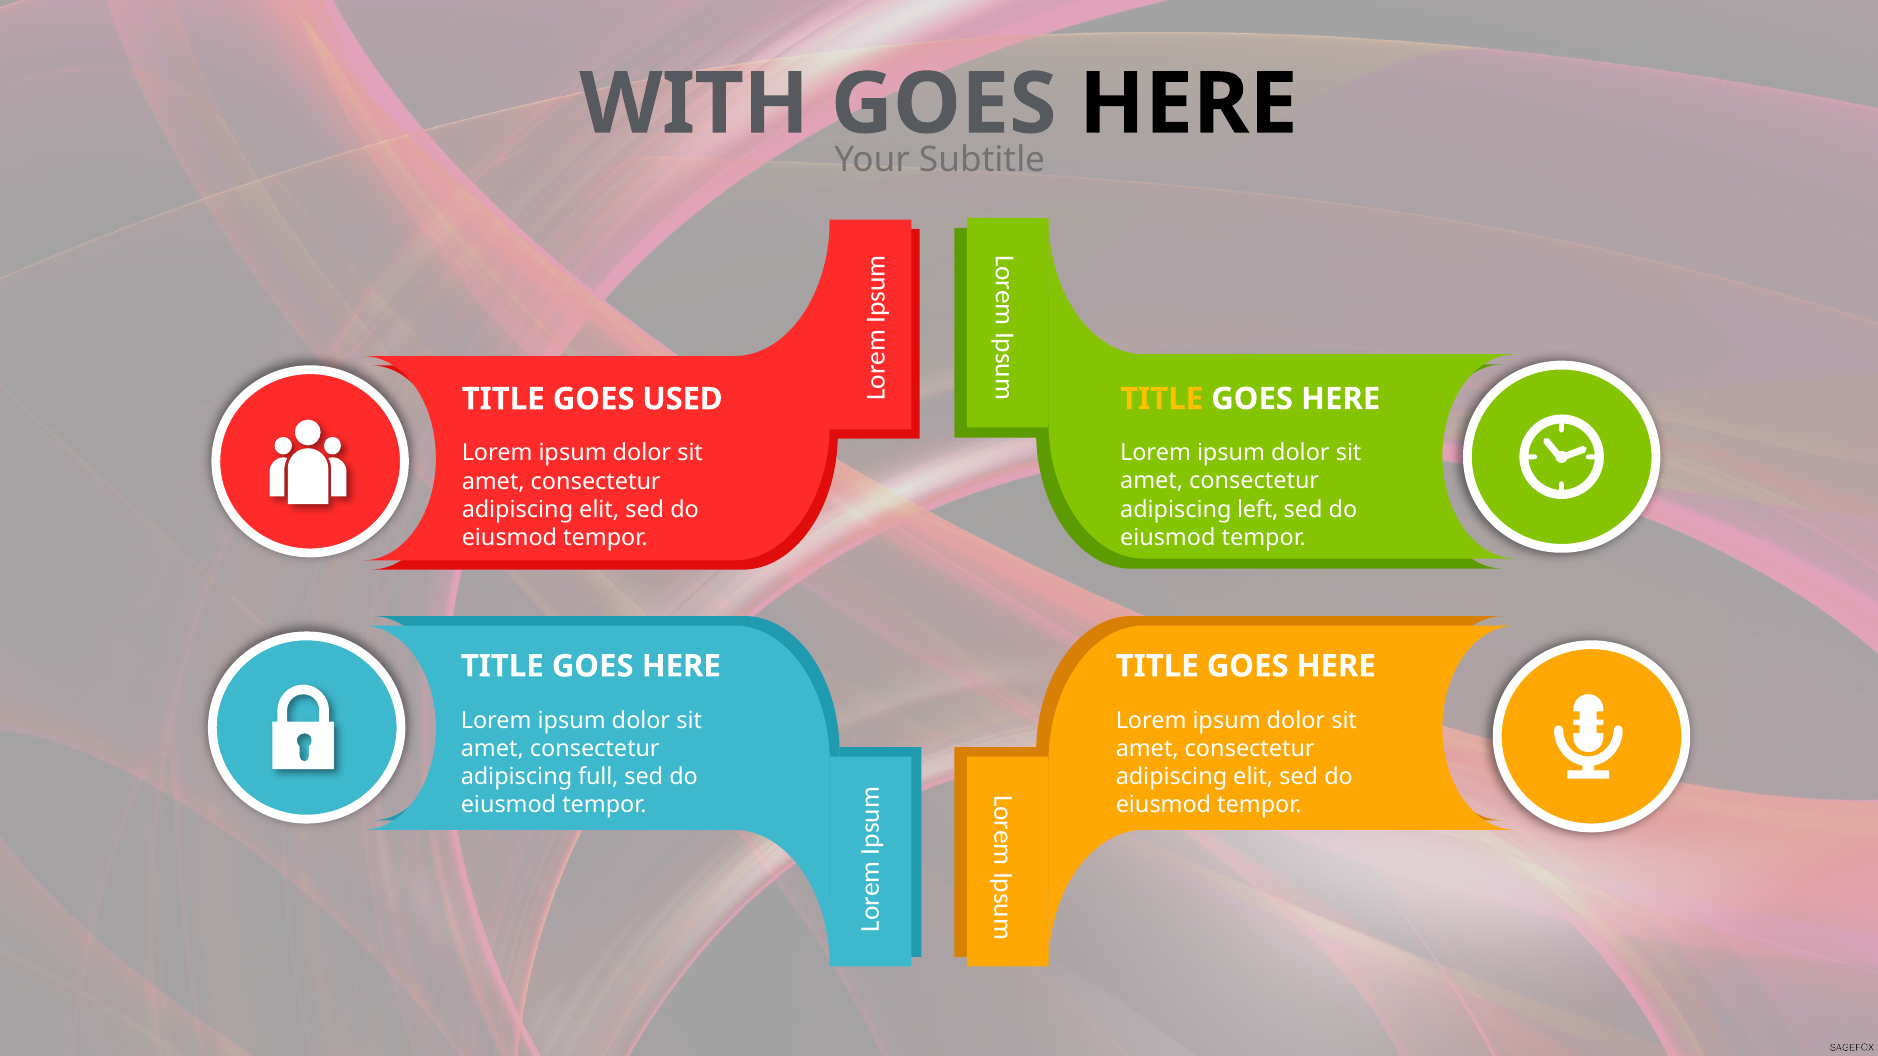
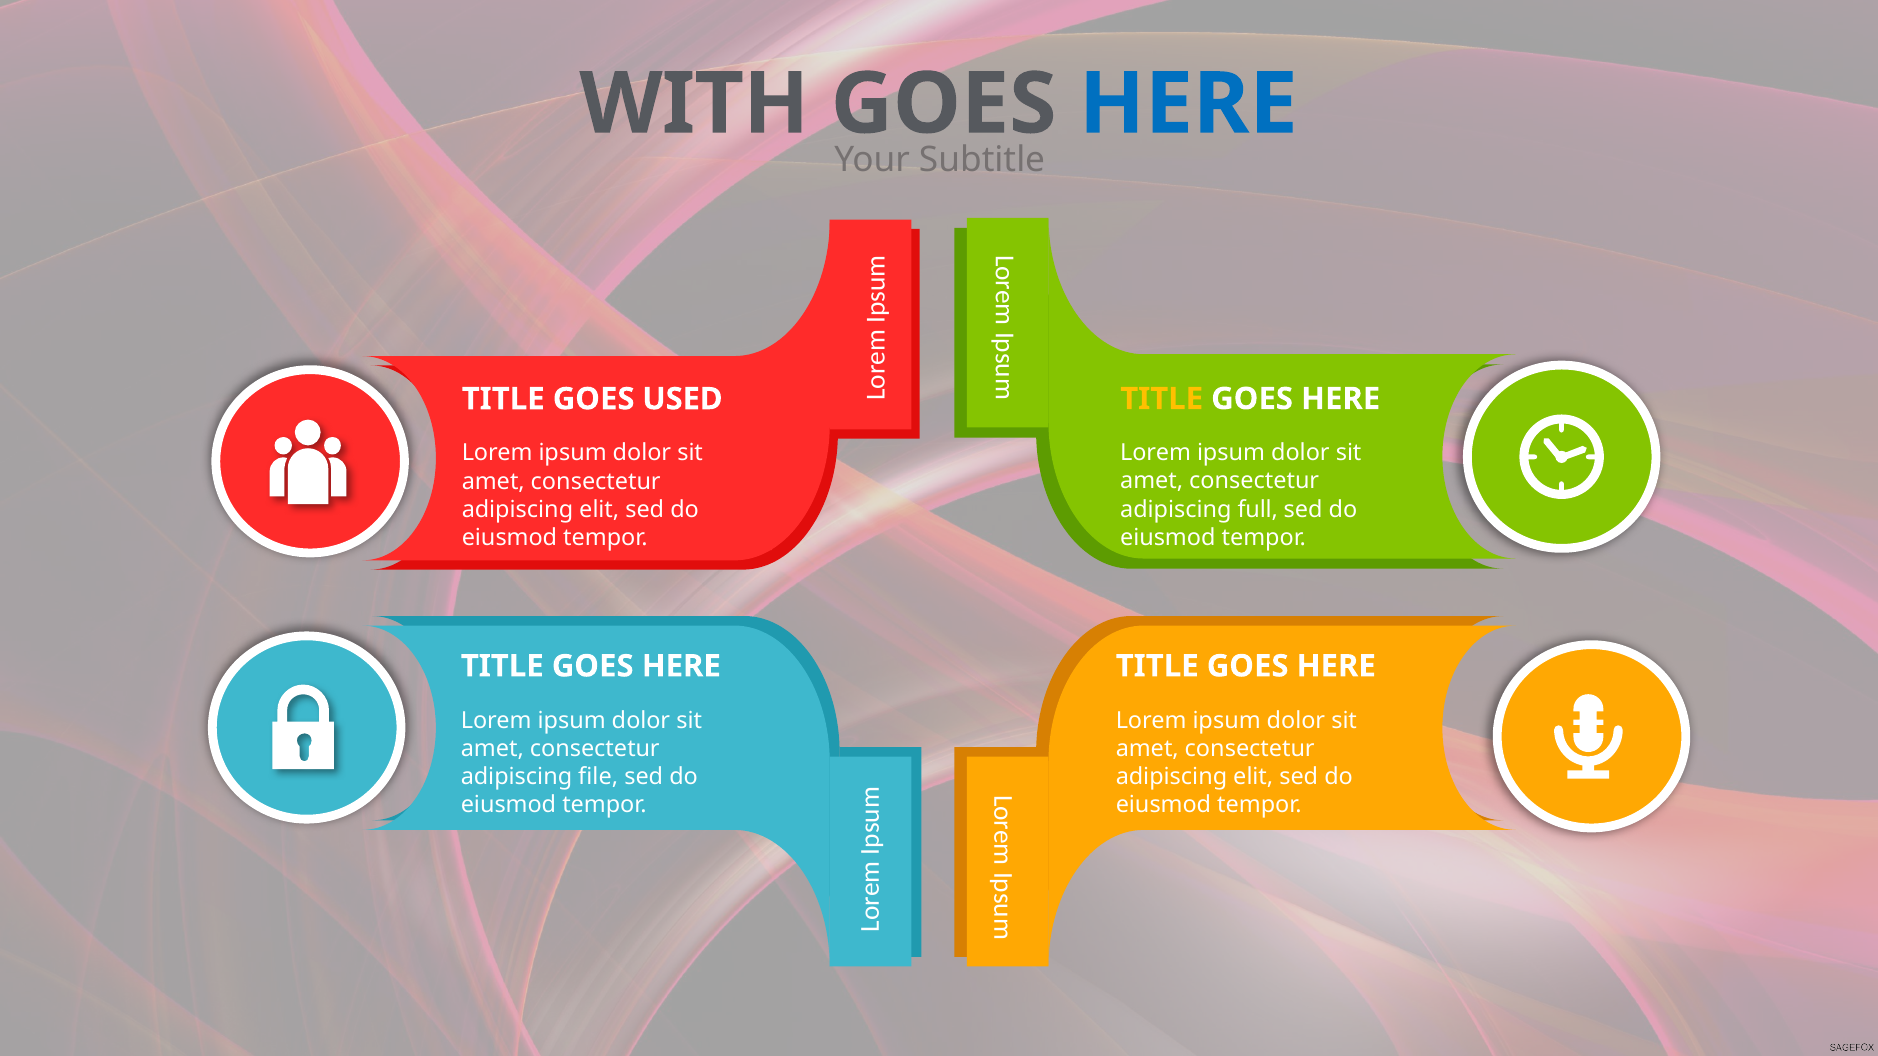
HERE colour: black -> blue (1188, 104)
left: left -> full (1258, 509)
full: full -> file (598, 777)
